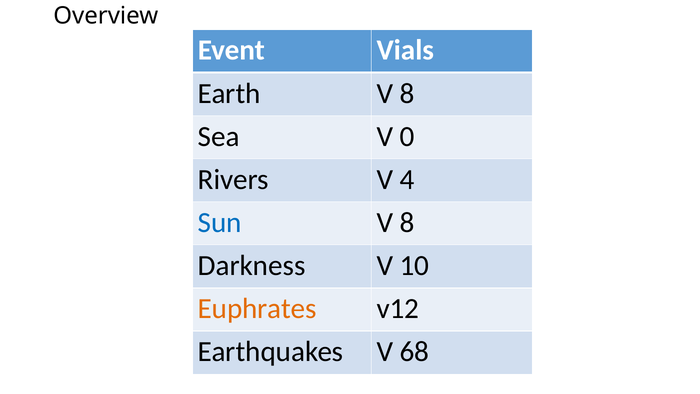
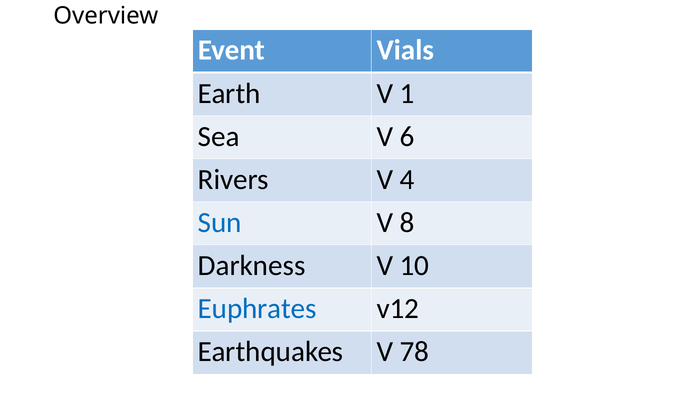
Earth V 8: 8 -> 1 (407, 93)
0: 0 -> 6 (407, 136)
Euphrates colour: orange -> blue (257, 309)
68: 68 -> 78 (414, 352)
